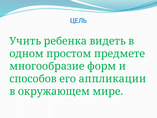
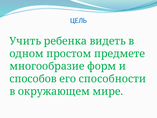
аппликации: аппликации -> способности (112, 79)
